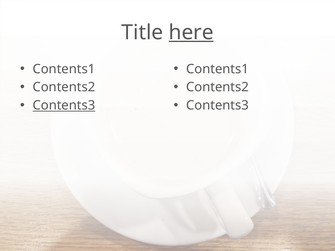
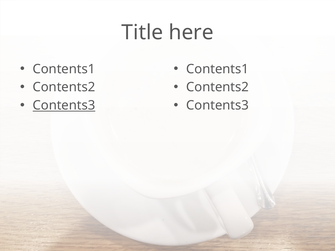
here underline: present -> none (191, 32)
